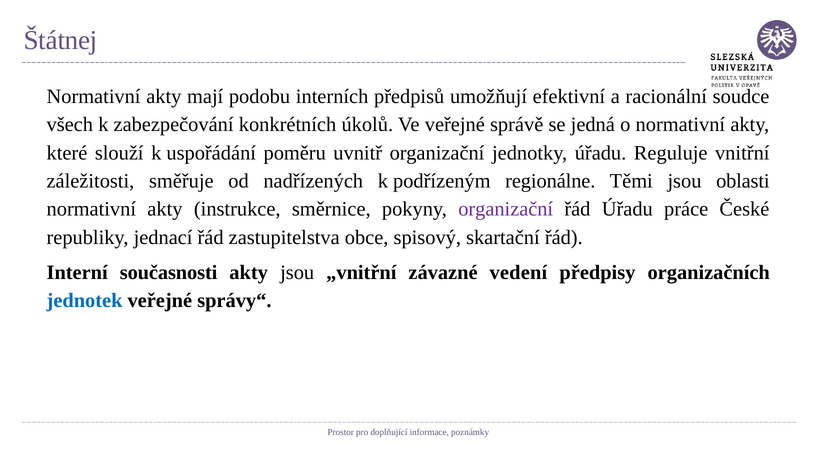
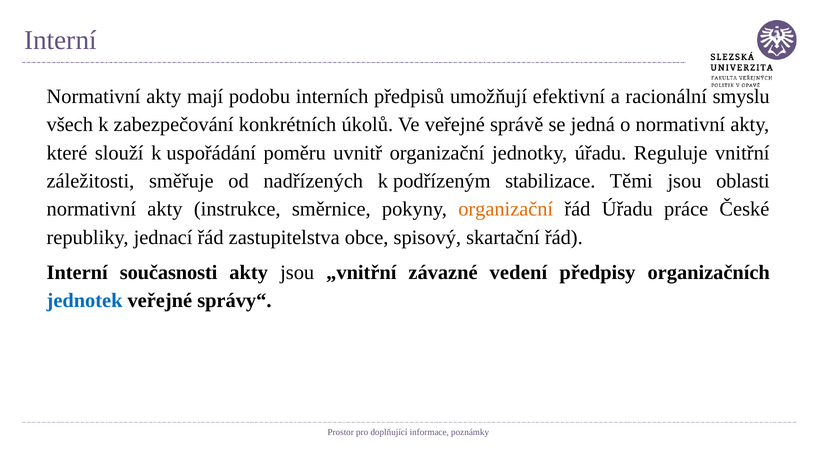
Štátnej: Štátnej -> Interní (60, 41)
soudce: soudce -> smyslu (741, 97)
regionálne: regionálne -> stabilizace (550, 181)
organizační colour: purple -> orange (506, 209)
